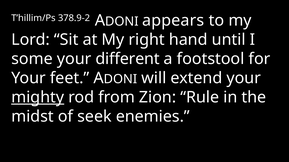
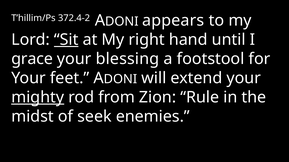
378.9-2: 378.9-2 -> 372.4-2 (74, 18)
Sit underline: none -> present (66, 40)
some: some -> grace (32, 59)
different: different -> blessing (127, 59)
